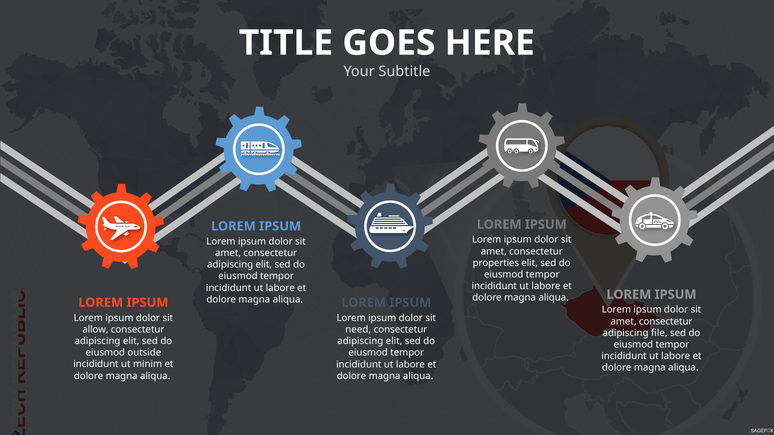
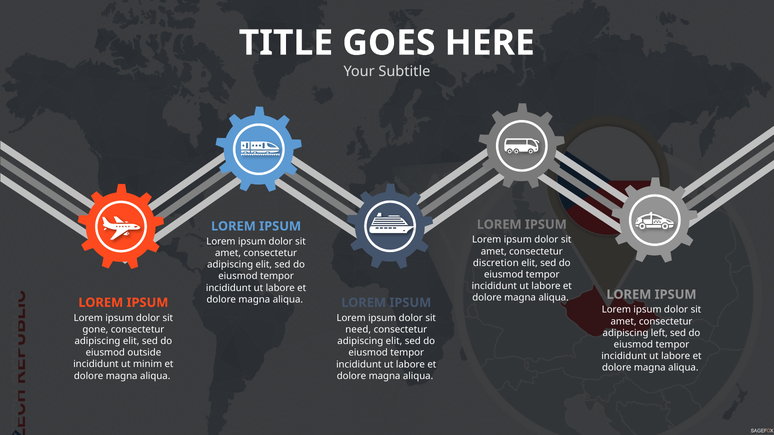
properties: properties -> discretion (496, 263)
allow: allow -> gone (95, 330)
file: file -> left (659, 333)
